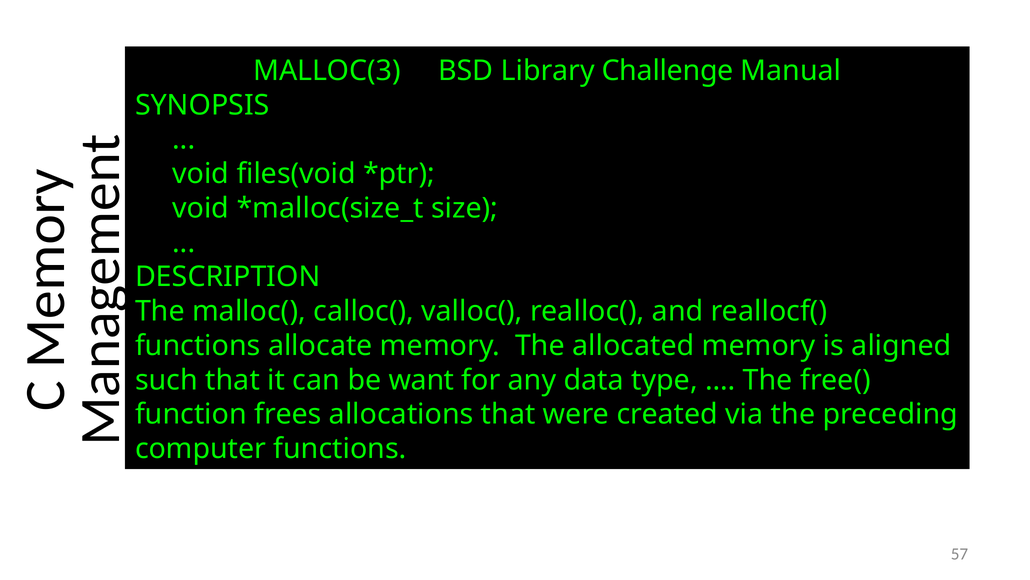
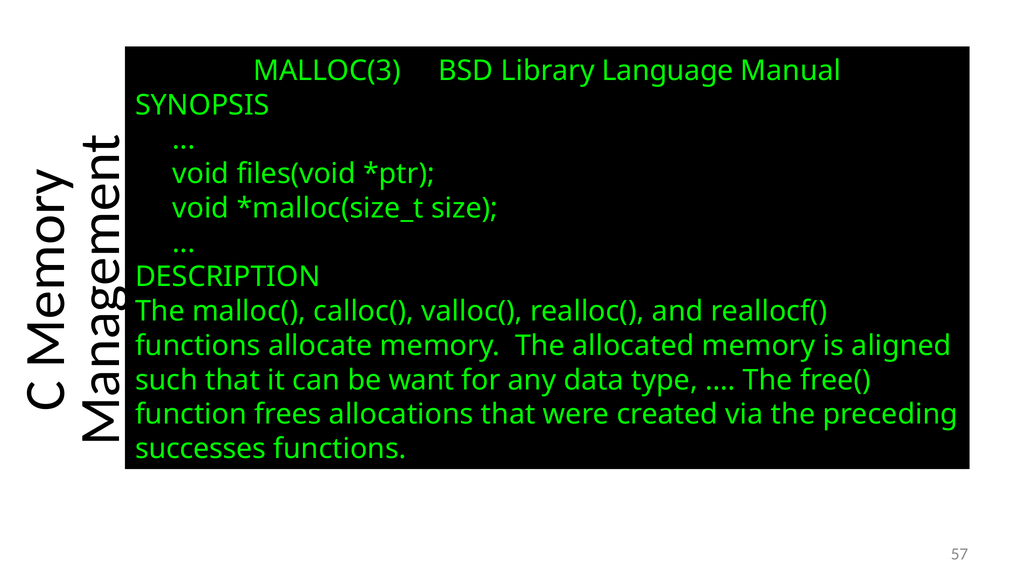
Challenge: Challenge -> Language (668, 71)
computer: computer -> successes (201, 448)
